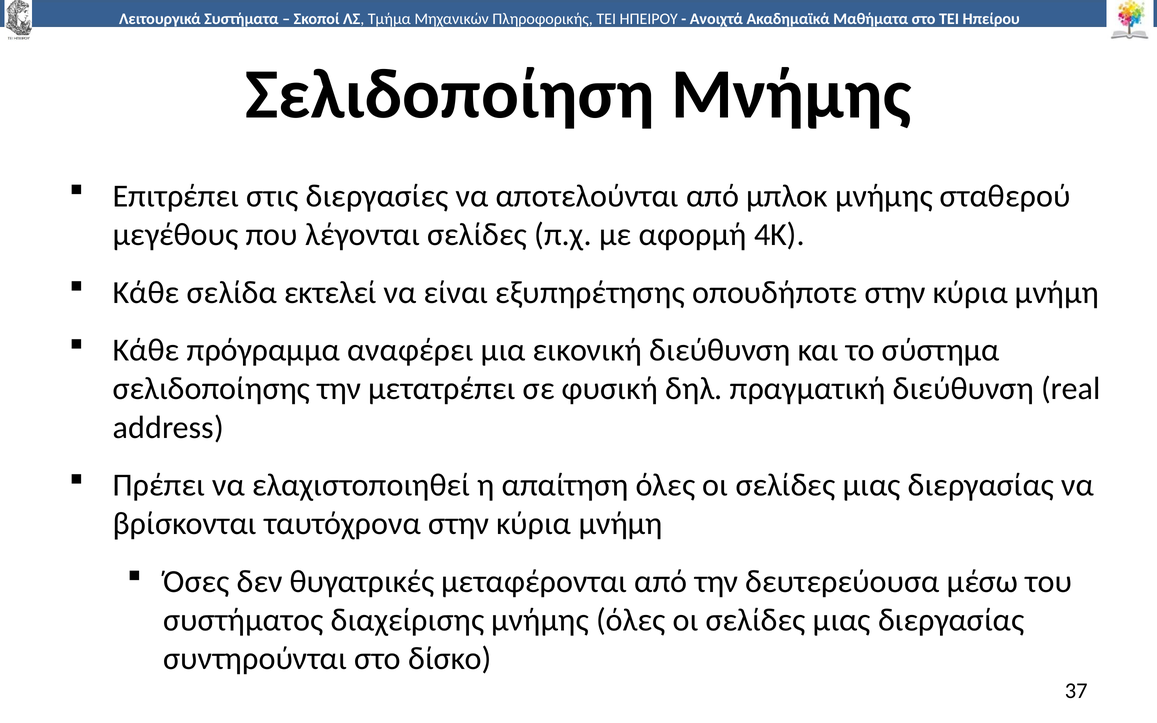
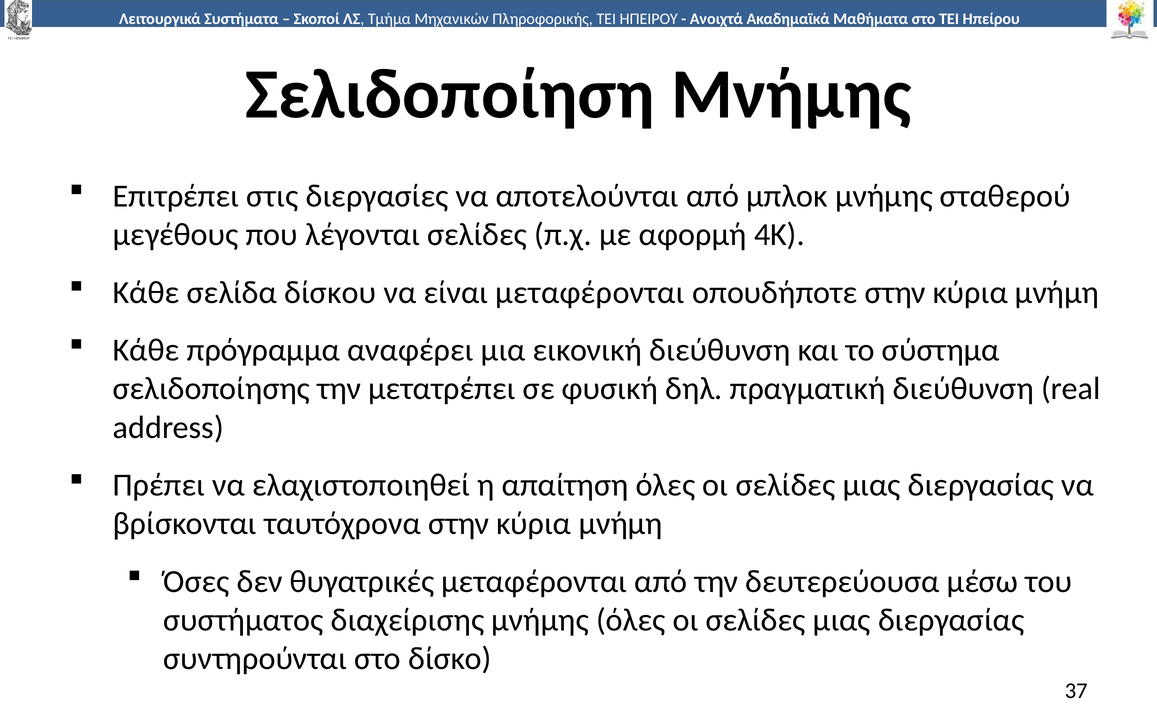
εκτελεί: εκτελεί -> δίσκου (330, 292)
είναι εξυπηρέτησης: εξυπηρέτησης -> μεταφέρονται (590, 292)
